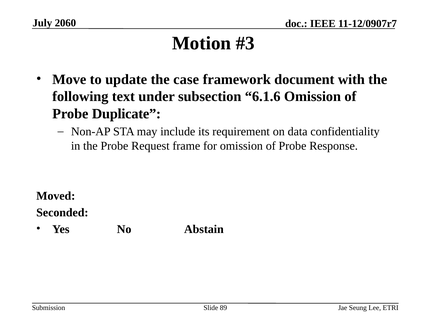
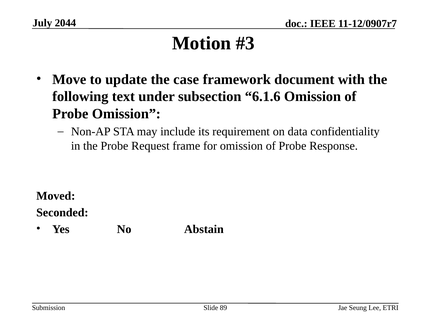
2060: 2060 -> 2044 (65, 23)
Probe Duplicate: Duplicate -> Omission (126, 113)
